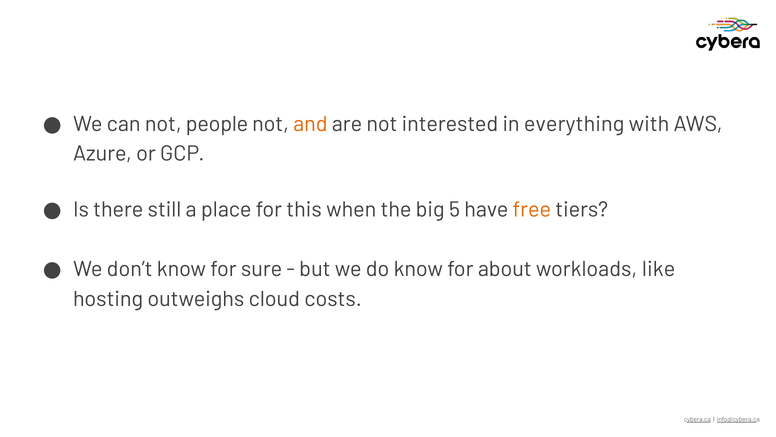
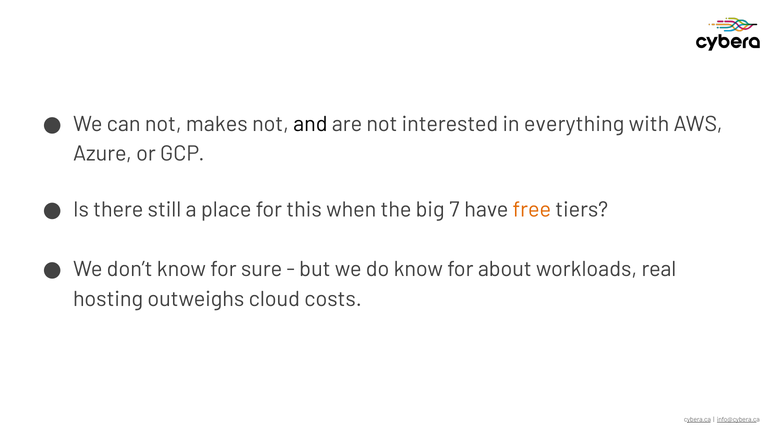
people: people -> makes (217, 124)
and colour: orange -> black (310, 124)
5: 5 -> 7 (454, 209)
like: like -> real (659, 269)
